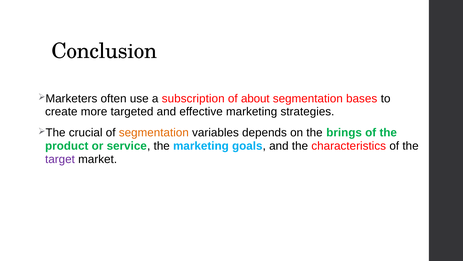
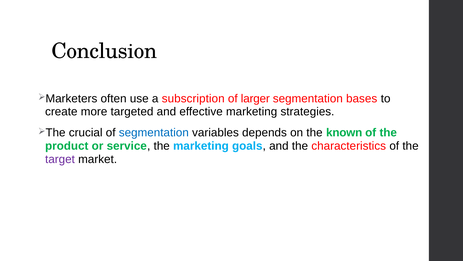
about: about -> larger (255, 98)
segmentation colour: orange -> blue (154, 132)
brings: brings -> known (344, 132)
